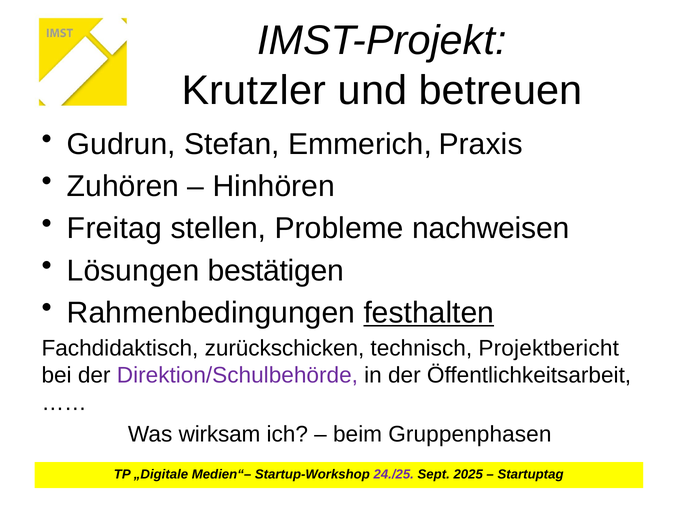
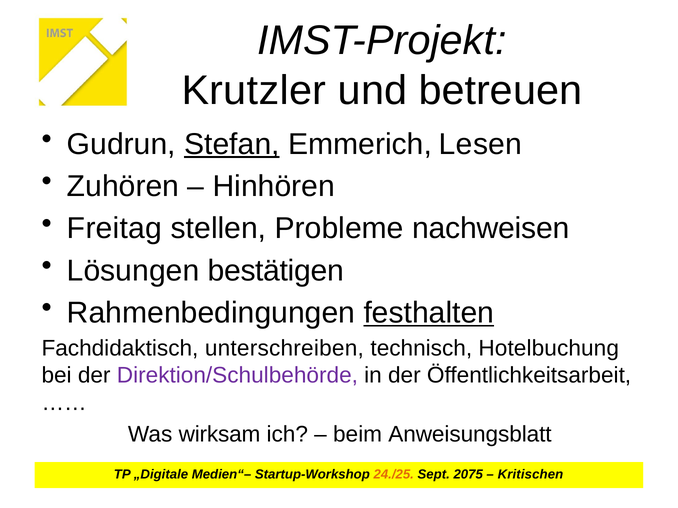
Stefan underline: none -> present (232, 144)
Praxis: Praxis -> Lesen (481, 144)
zurückschicken: zurückschicken -> unterschreiben (284, 349)
Projektbericht: Projektbericht -> Hotelbuchung (549, 349)
Gruppenphasen: Gruppenphasen -> Anweisungsblatt (470, 435)
24./25 colour: purple -> orange (394, 475)
2025: 2025 -> 2075 (468, 475)
Startuptag: Startuptag -> Kritischen (530, 475)
